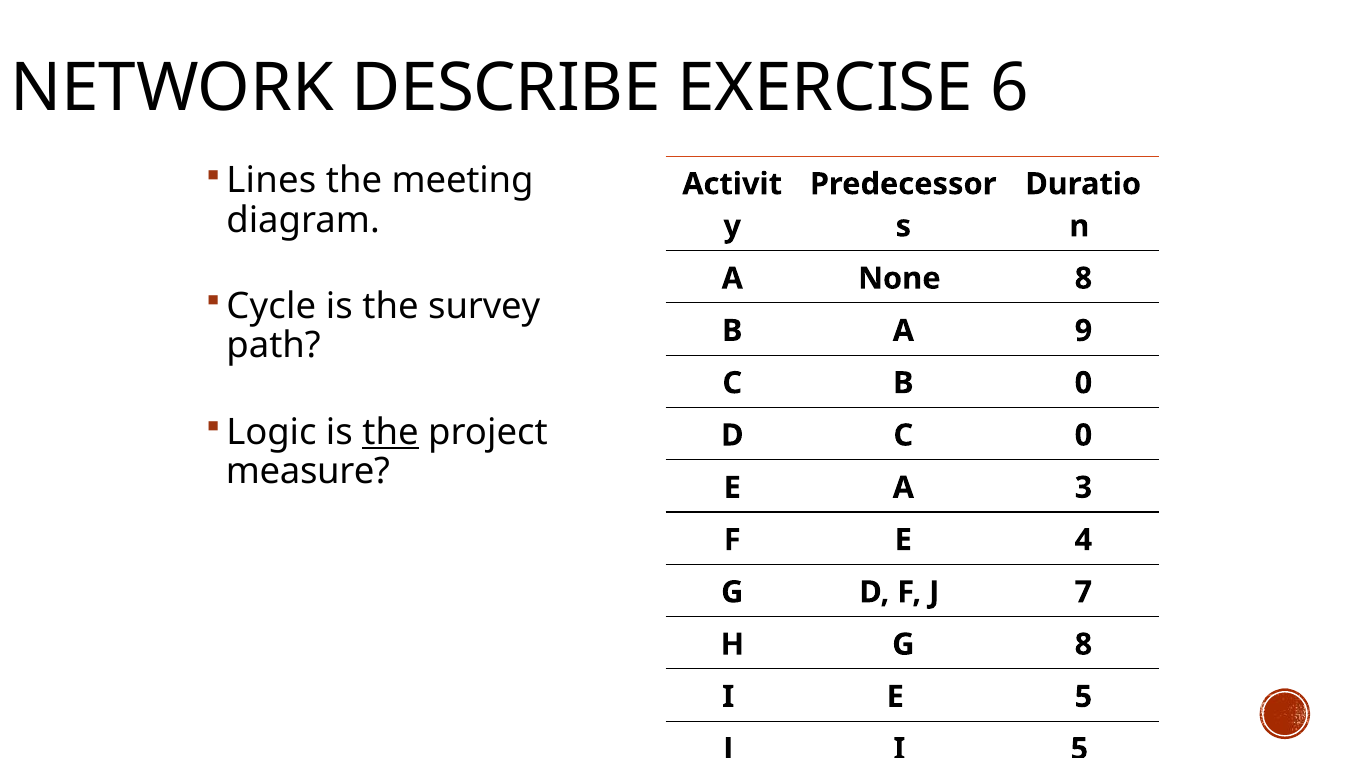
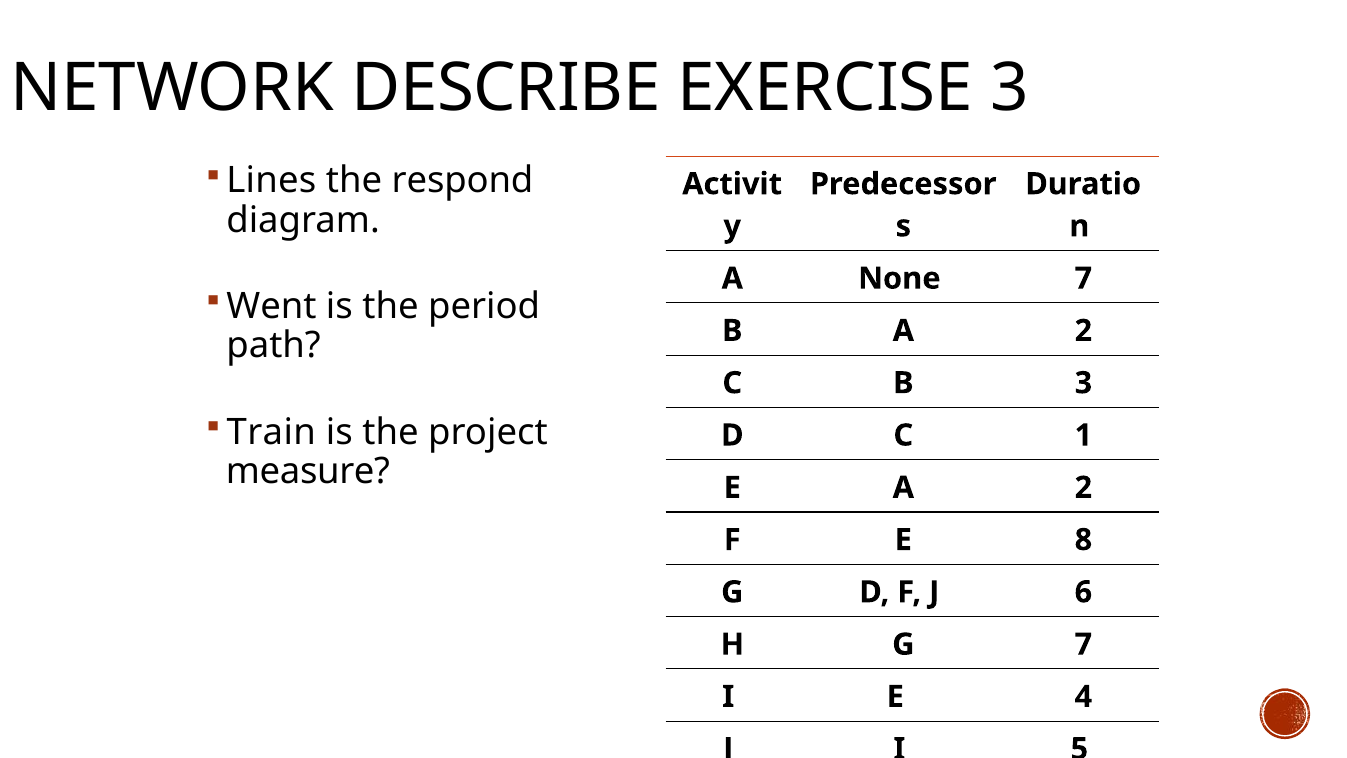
EXERCISE 6: 6 -> 3 (1010, 88)
meeting: meeting -> respond (463, 181)
None 8: 8 -> 7 (1083, 278)
Cycle: Cycle -> Went (271, 306)
survey: survey -> period (484, 306)
B A 9: 9 -> 2 (1083, 331)
B 0: 0 -> 3 (1083, 383)
Logic: Logic -> Train (271, 432)
the underline: present -> none (390, 432)
C 0: 0 -> 1 (1083, 435)
E A 3: 3 -> 2 (1083, 487)
4: 4 -> 8 (1083, 540)
7: 7 -> 6 (1083, 592)
G 8: 8 -> 7 (1083, 644)
E 5: 5 -> 4 (1083, 696)
